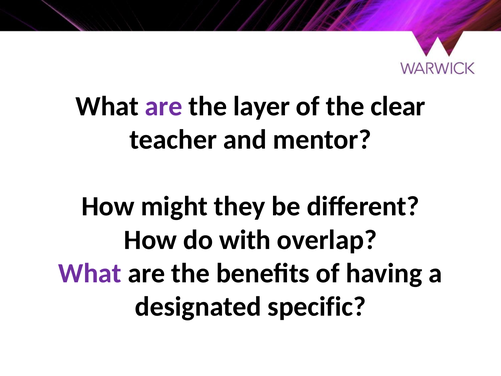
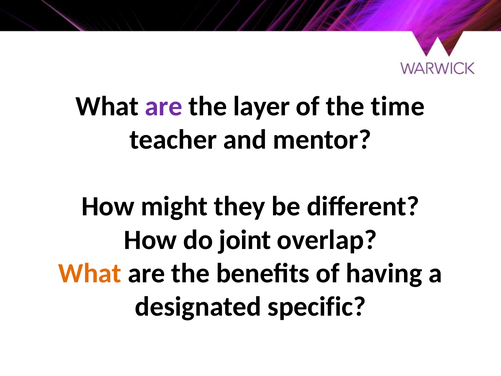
clear: clear -> time (398, 106)
with: with -> joint (245, 240)
What colour: purple -> orange (90, 273)
